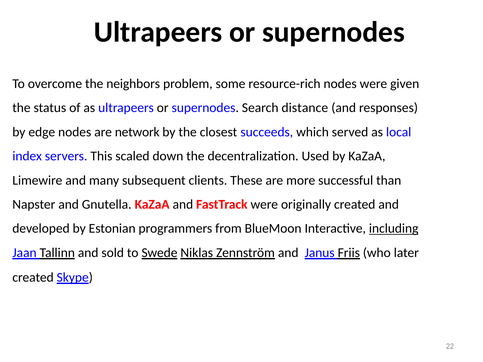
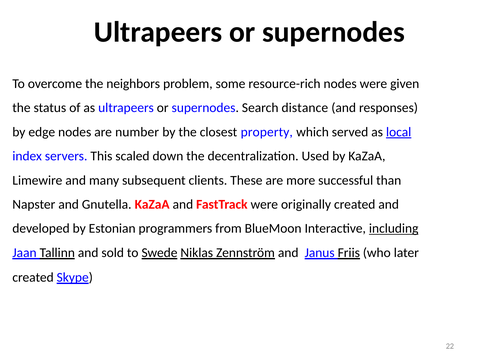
network: network -> number (137, 132)
succeeds: succeeds -> property (267, 132)
local underline: none -> present (399, 132)
